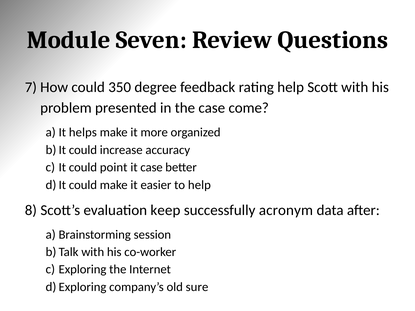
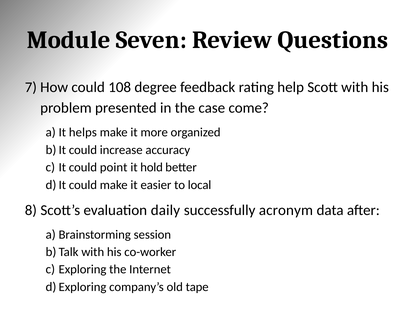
350: 350 -> 108 (120, 87)
it case: case -> hold (152, 168)
to help: help -> local (200, 185)
keep: keep -> daily (165, 210)
sure: sure -> tape (197, 287)
